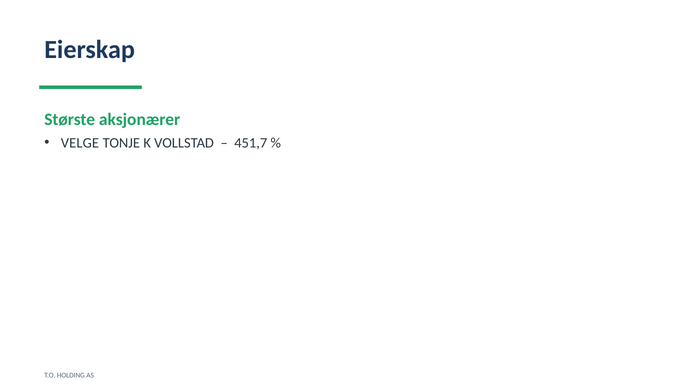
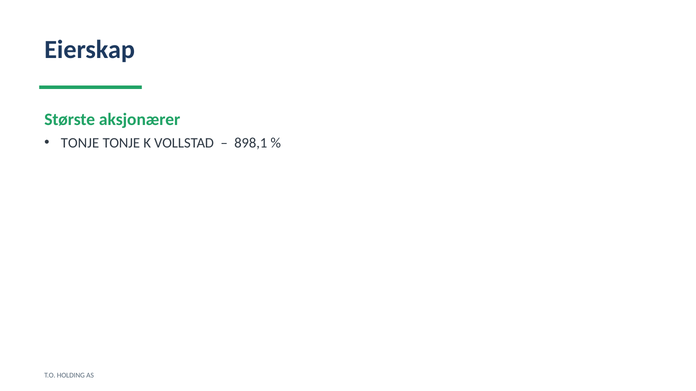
VELGE: VELGE -> TONJE (80, 143)
451,7: 451,7 -> 898,1 (251, 143)
